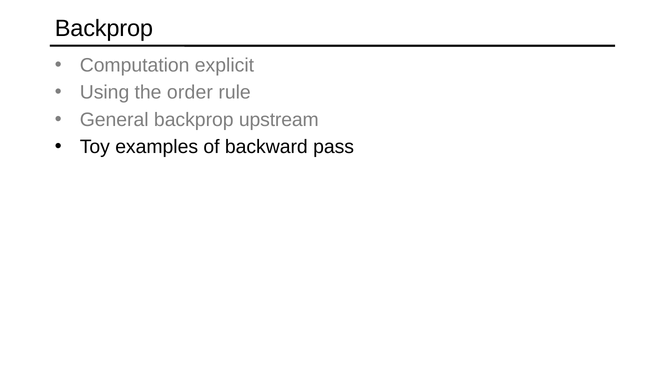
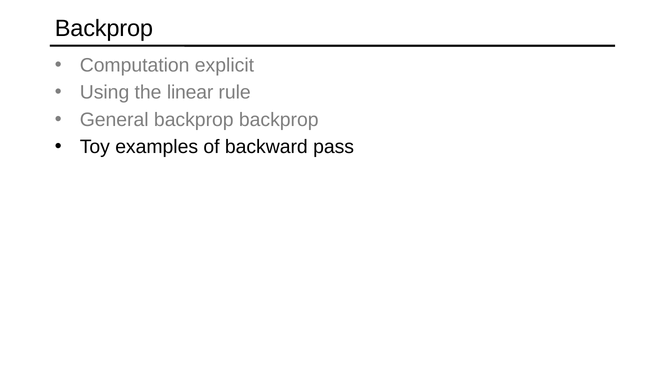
order: order -> linear (190, 93)
backprop upstream: upstream -> backprop (279, 120)
